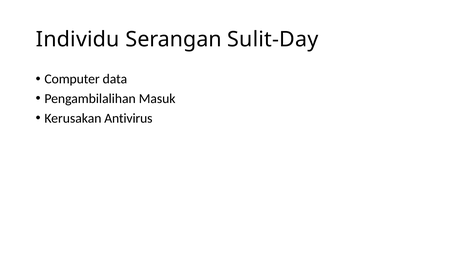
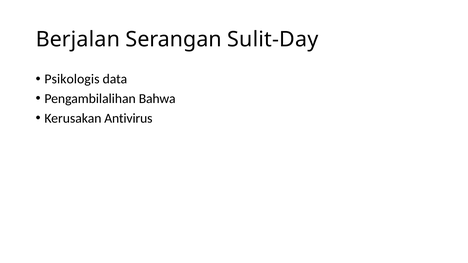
Individu: Individu -> Berjalan (78, 39)
Computer: Computer -> Psikologis (72, 79)
Masuk: Masuk -> Bahwa (157, 99)
